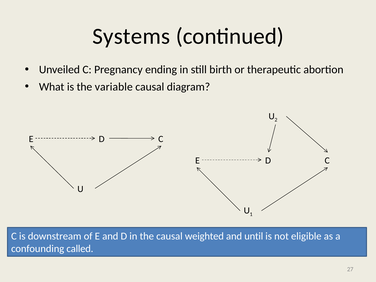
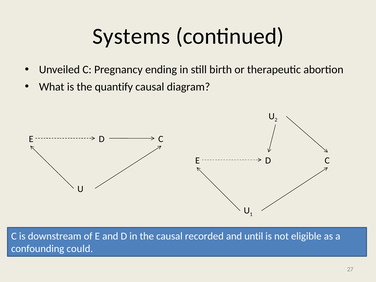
variable: variable -> quantify (114, 87)
weighted: weighted -> recorded (204, 236)
called: called -> could (80, 249)
